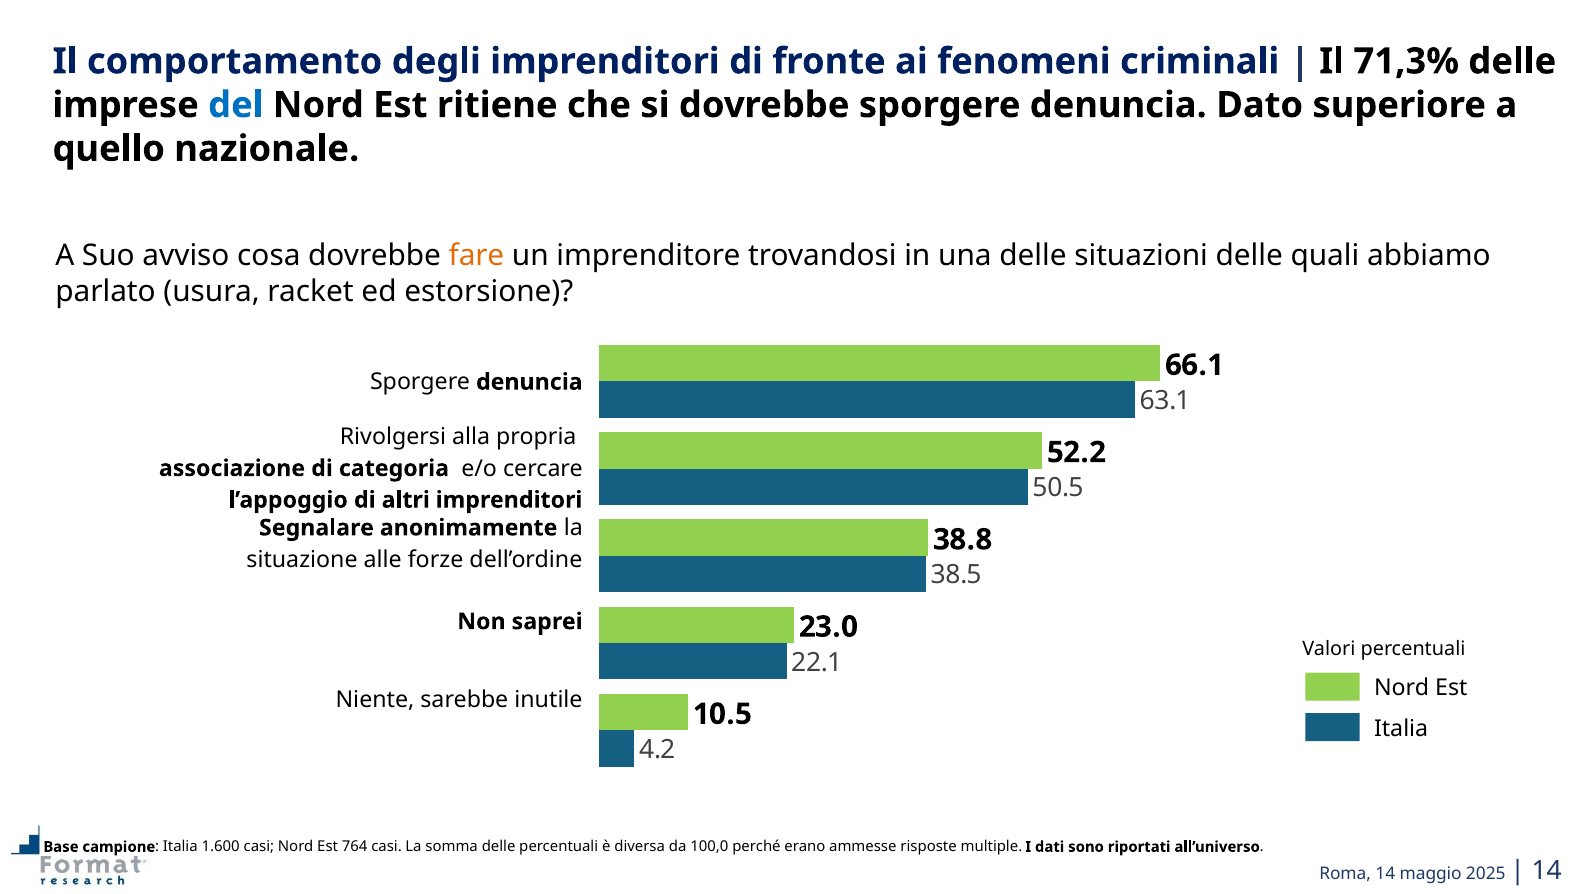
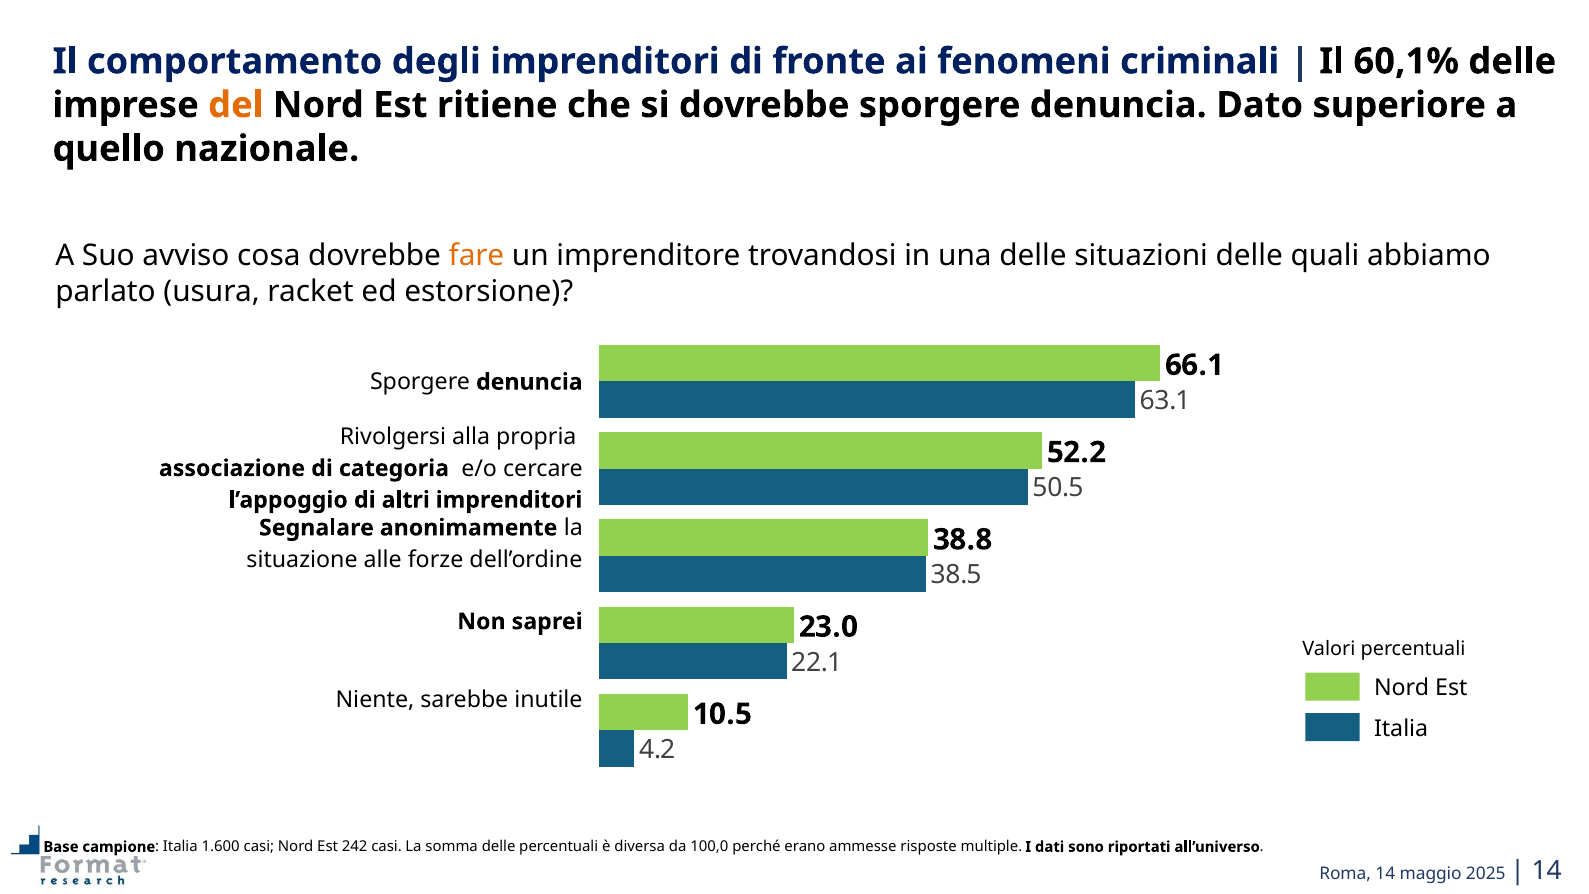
71,3%: 71,3% -> 60,1% (1406, 61)
del colour: blue -> orange (236, 105)
764: 764 -> 242 (355, 847)
